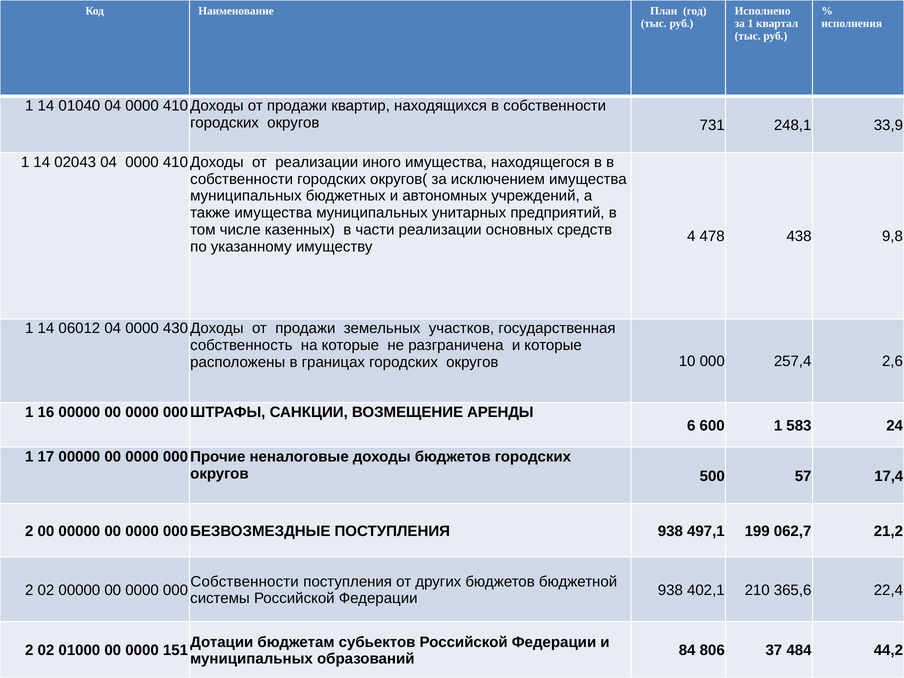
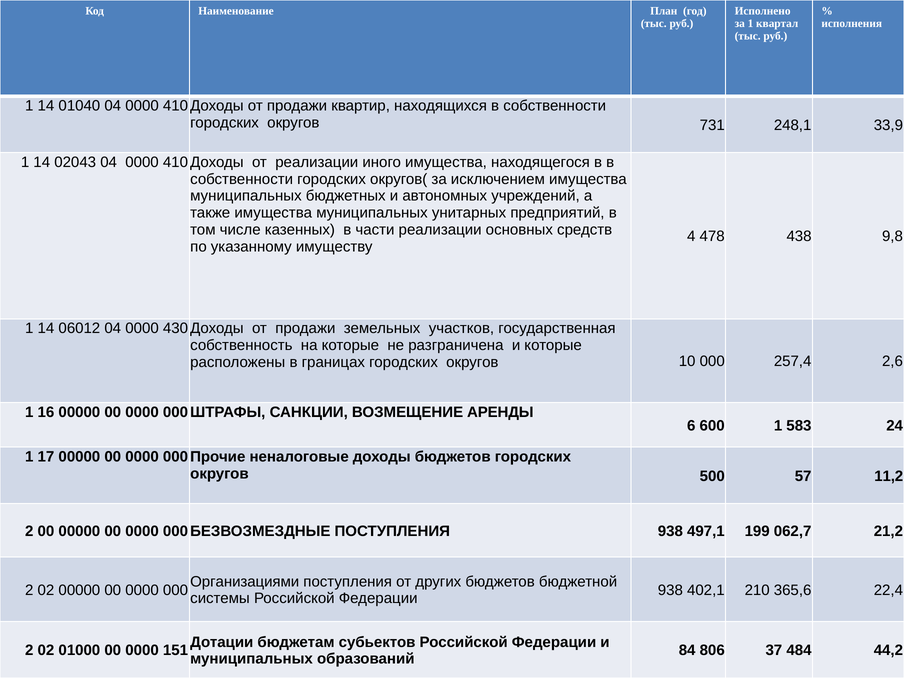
17,4: 17,4 -> 11,2 (889, 476)
Собственности: Собственности -> Организациями (245, 582)
